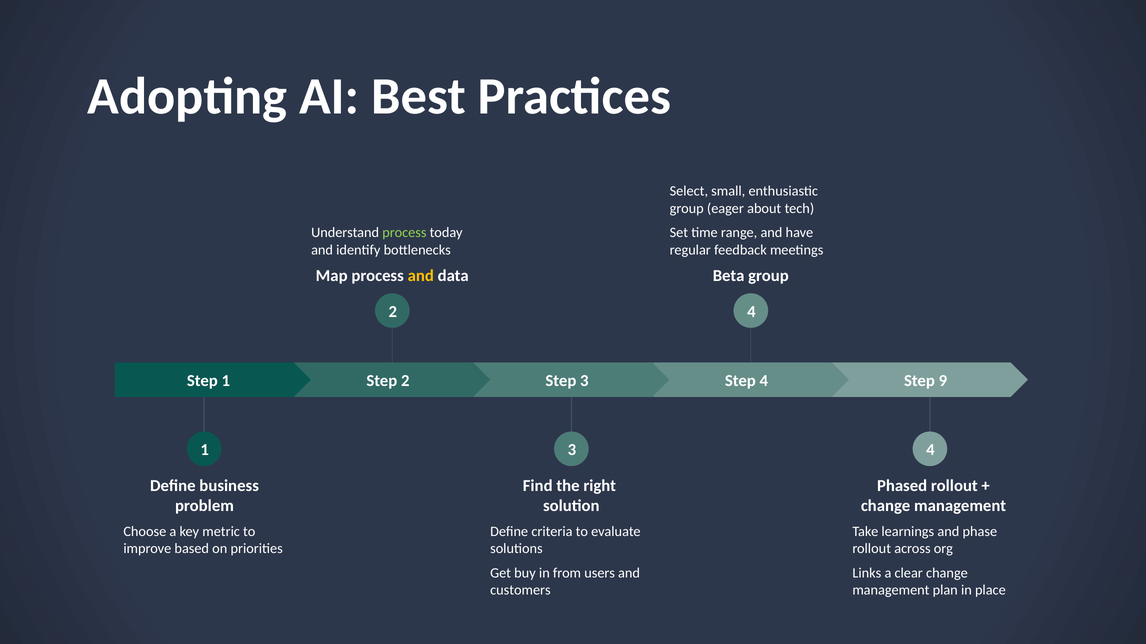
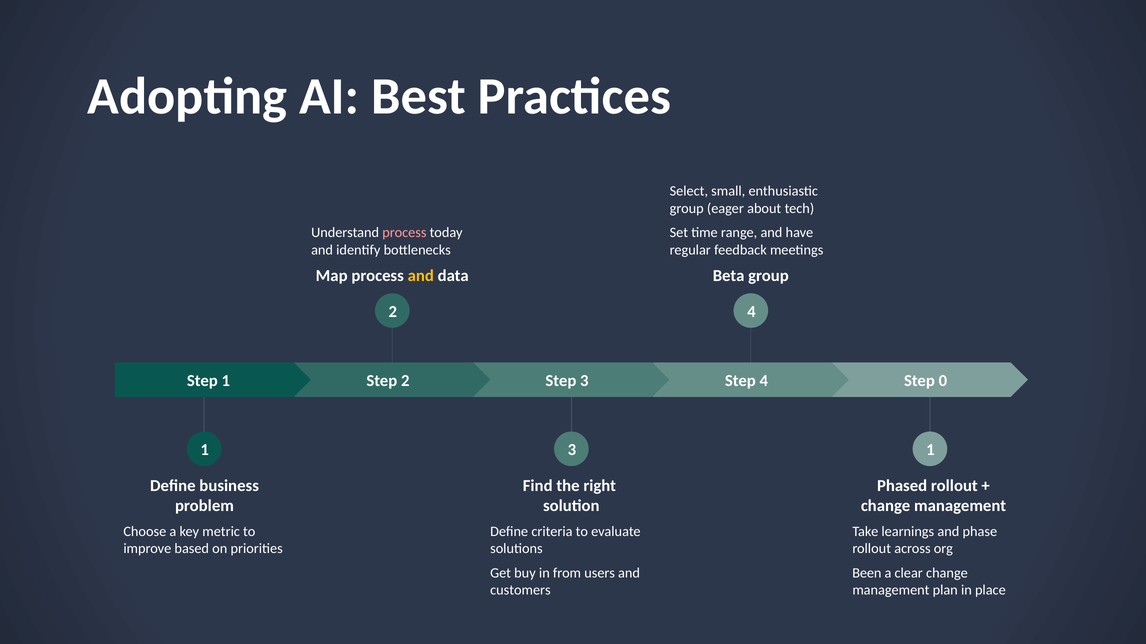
process colour: light green -> pink (404, 233)
9: 9 -> 0 (943, 381)
3 4: 4 -> 1 (930, 450)
Links: Links -> Been (867, 573)
